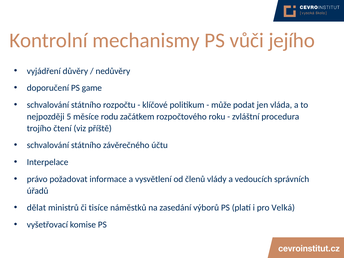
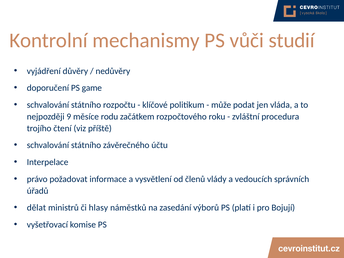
jejího: jejího -> studií (292, 40)
5: 5 -> 9 (69, 117)
tisíce: tisíce -> hlasy (98, 208)
Velká: Velká -> Bojují (283, 208)
